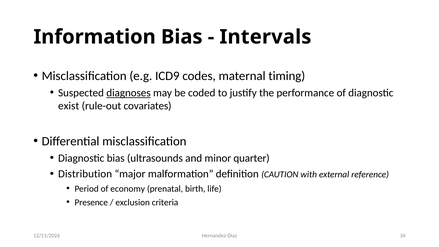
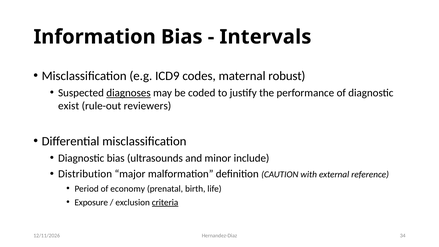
timing: timing -> robust (287, 76)
covariates: covariates -> reviewers (147, 106)
quarter: quarter -> include (251, 158)
Presence: Presence -> Exposure (91, 202)
criteria underline: none -> present (165, 202)
